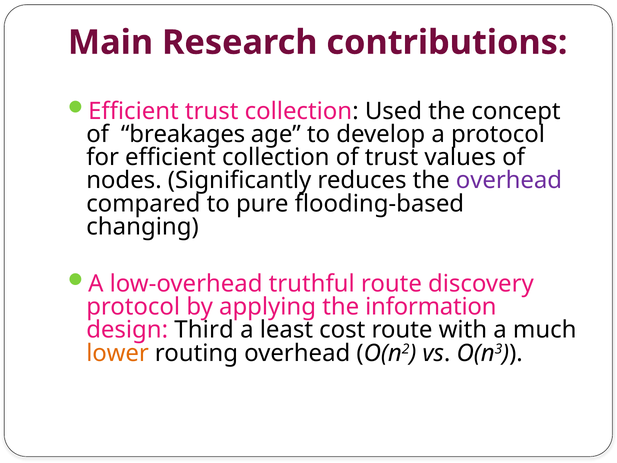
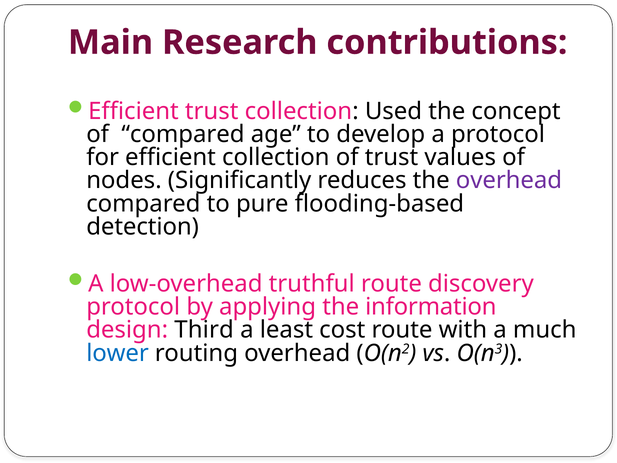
of breakages: breakages -> compared (183, 134)
changing: changing -> detection (143, 227)
lower colour: orange -> blue (118, 353)
